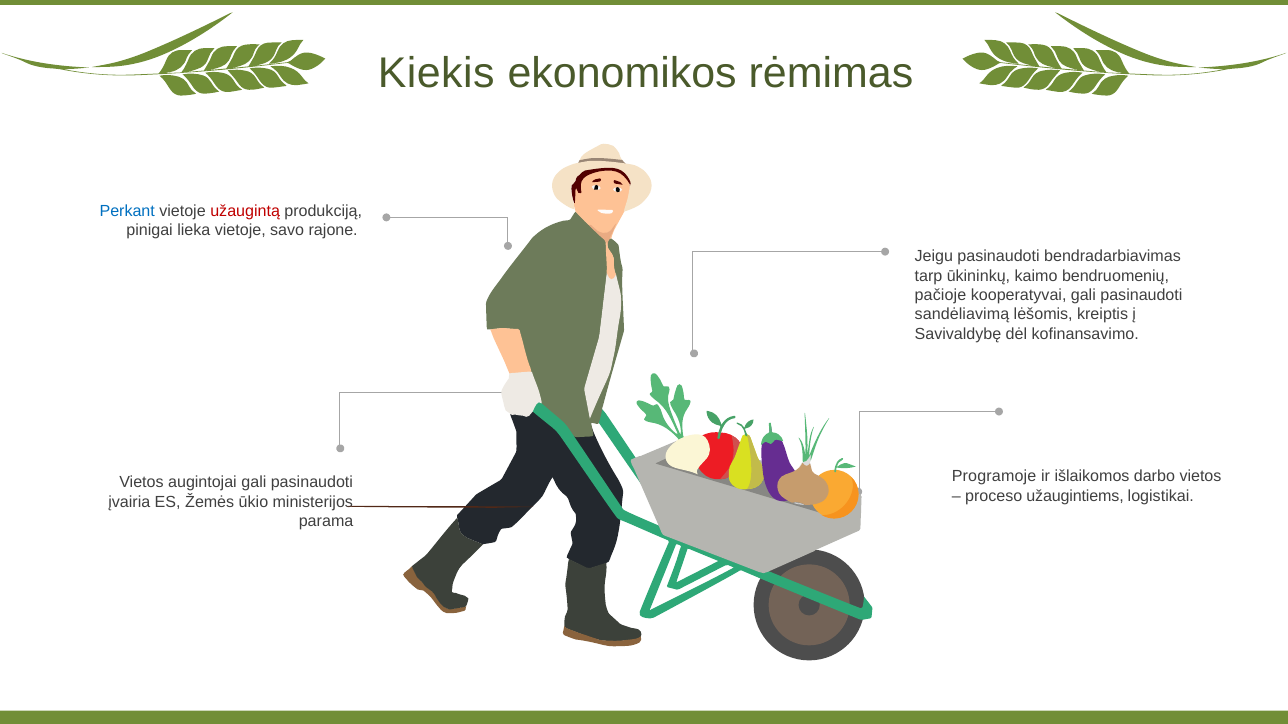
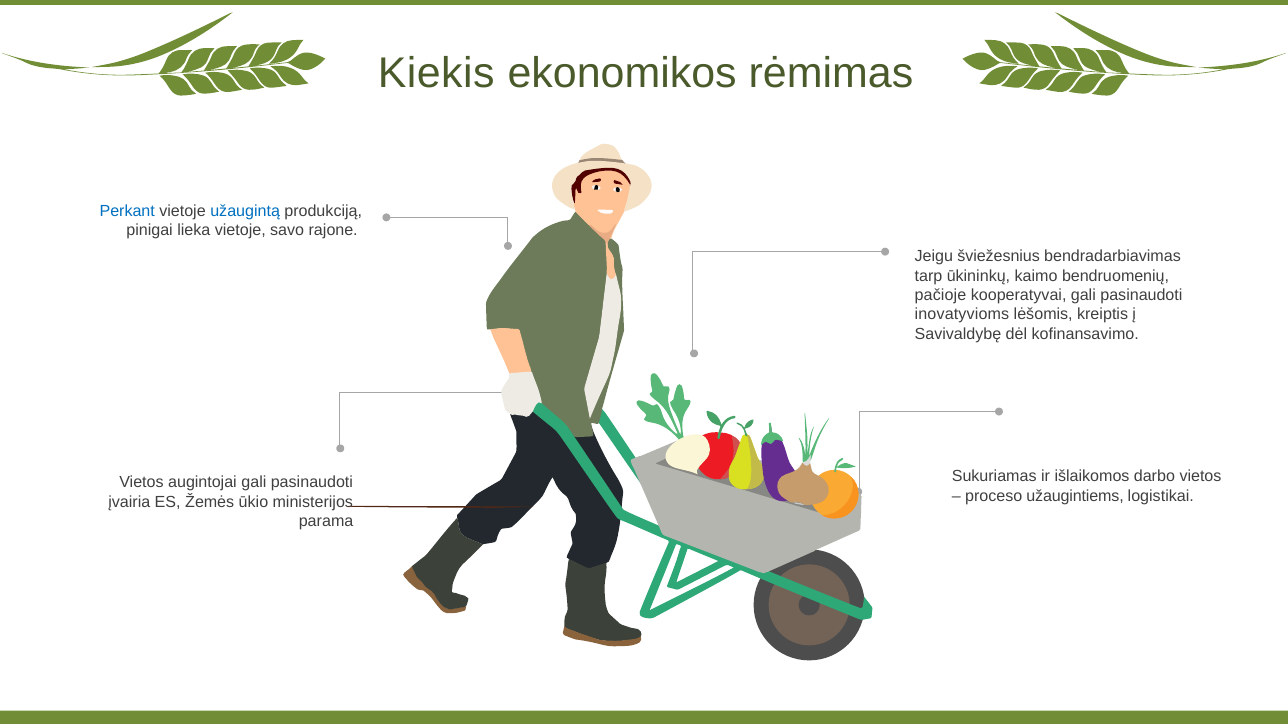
užaugintą colour: red -> blue (245, 211)
Jeigu pasinaudoti: pasinaudoti -> šviežesnius (999, 257)
sandėliavimą: sandėliavimą -> inovatyvioms (962, 315)
Programoje: Programoje -> Sukuriamas (994, 477)
